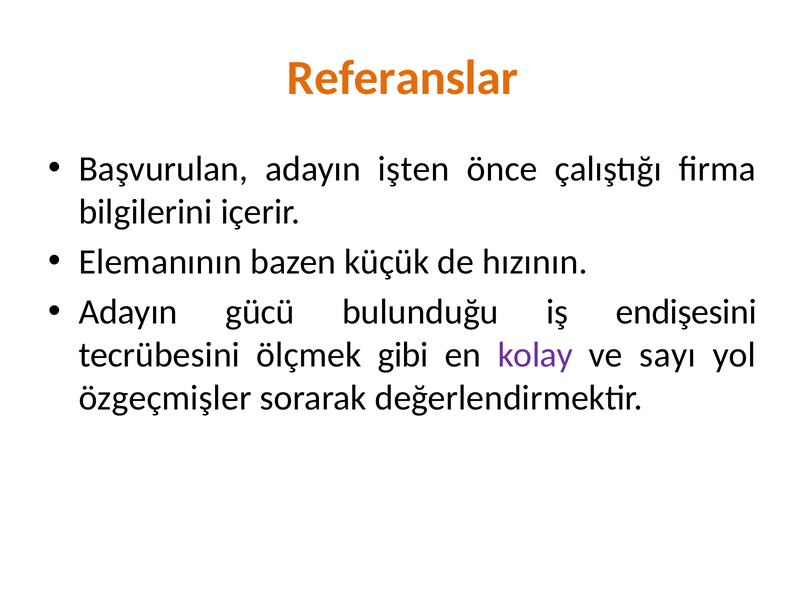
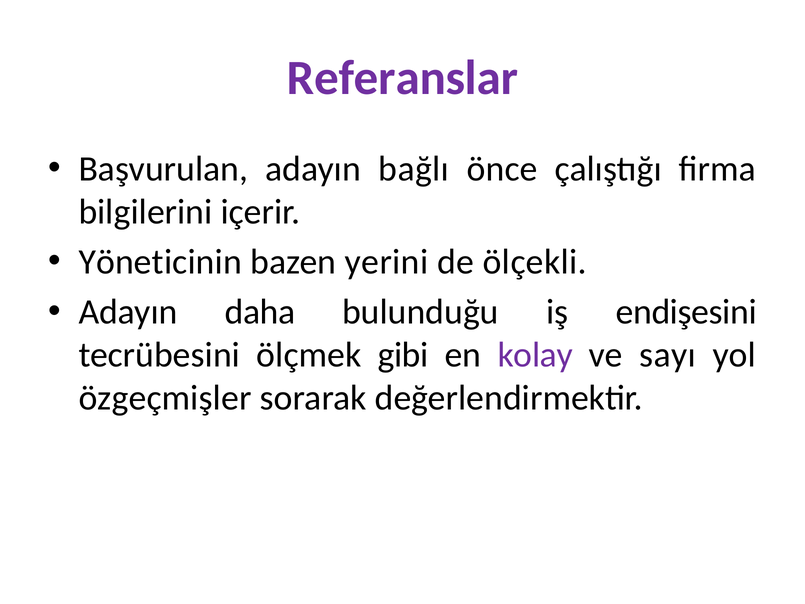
Referanslar colour: orange -> purple (402, 78)
işten: işten -> bağlı (414, 169)
Elemanının: Elemanının -> Yöneticinin (160, 262)
küçük: küçük -> yerini (387, 262)
hızının: hızının -> ölçekli (535, 262)
gücü: gücü -> daha (260, 312)
